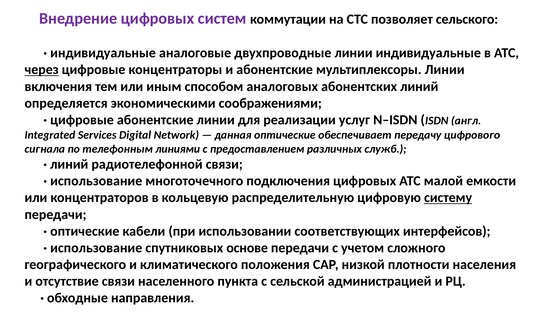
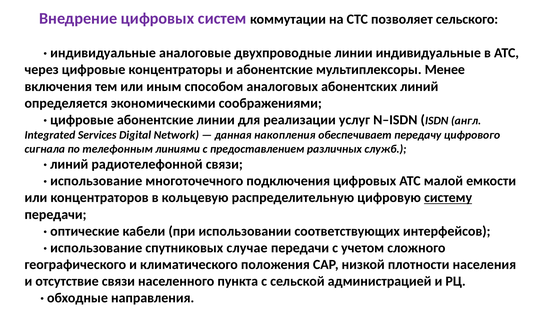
через underline: present -> none (42, 70)
мультиплексоры Линии: Линии -> Менее (445, 70)
данная оптические: оптические -> накопления (285, 135)
основе: основе -> случае (247, 248)
